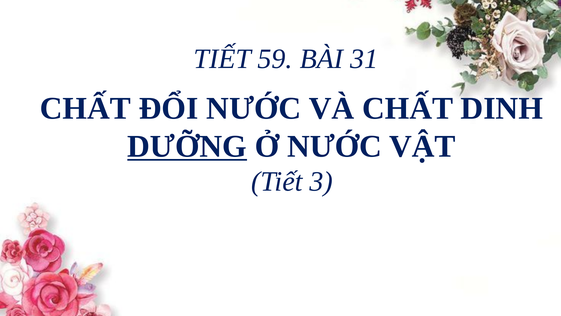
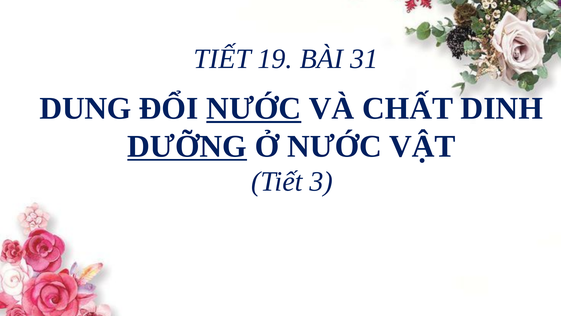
59: 59 -> 19 (275, 59)
CHẤT: CHẤT -> DUNG (86, 108)
NƯỚC underline: none -> present (254, 108)
